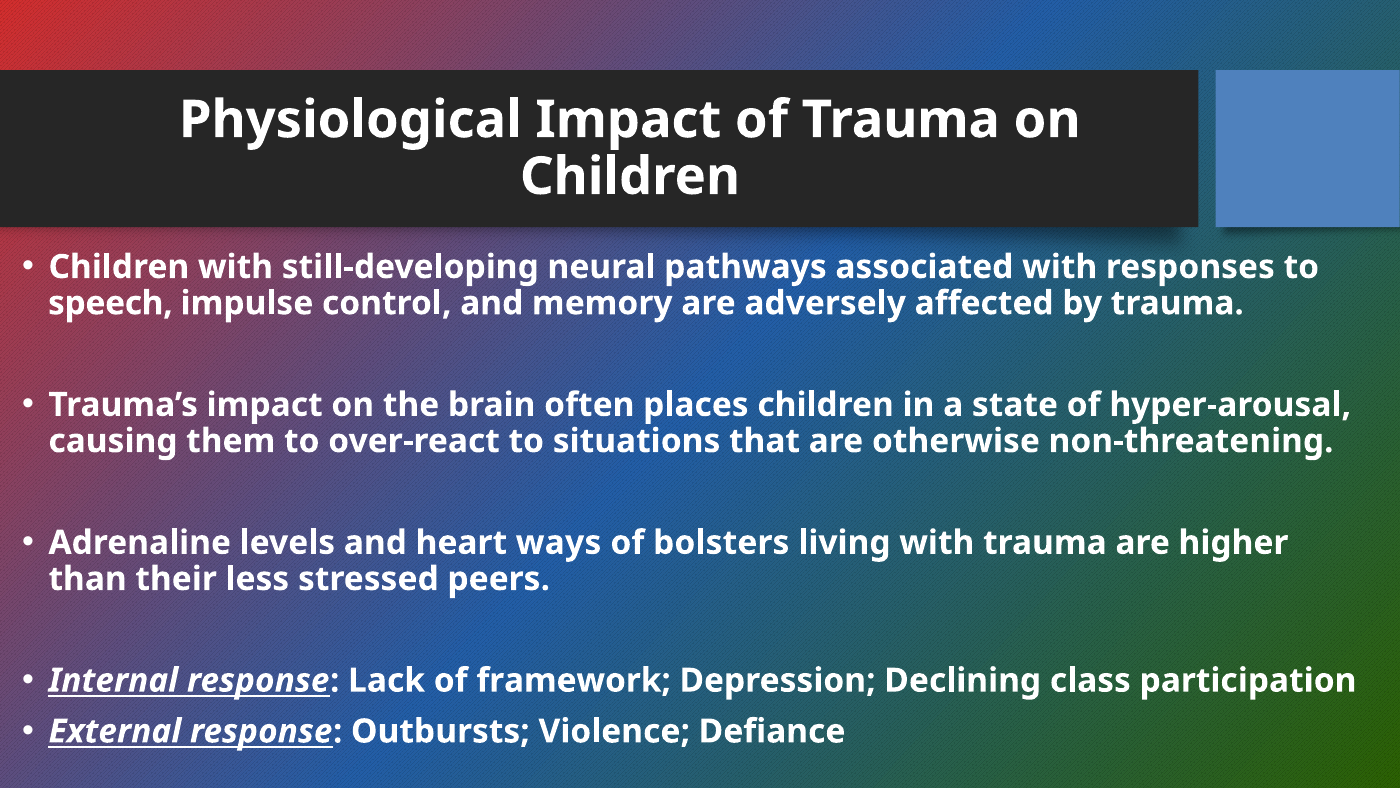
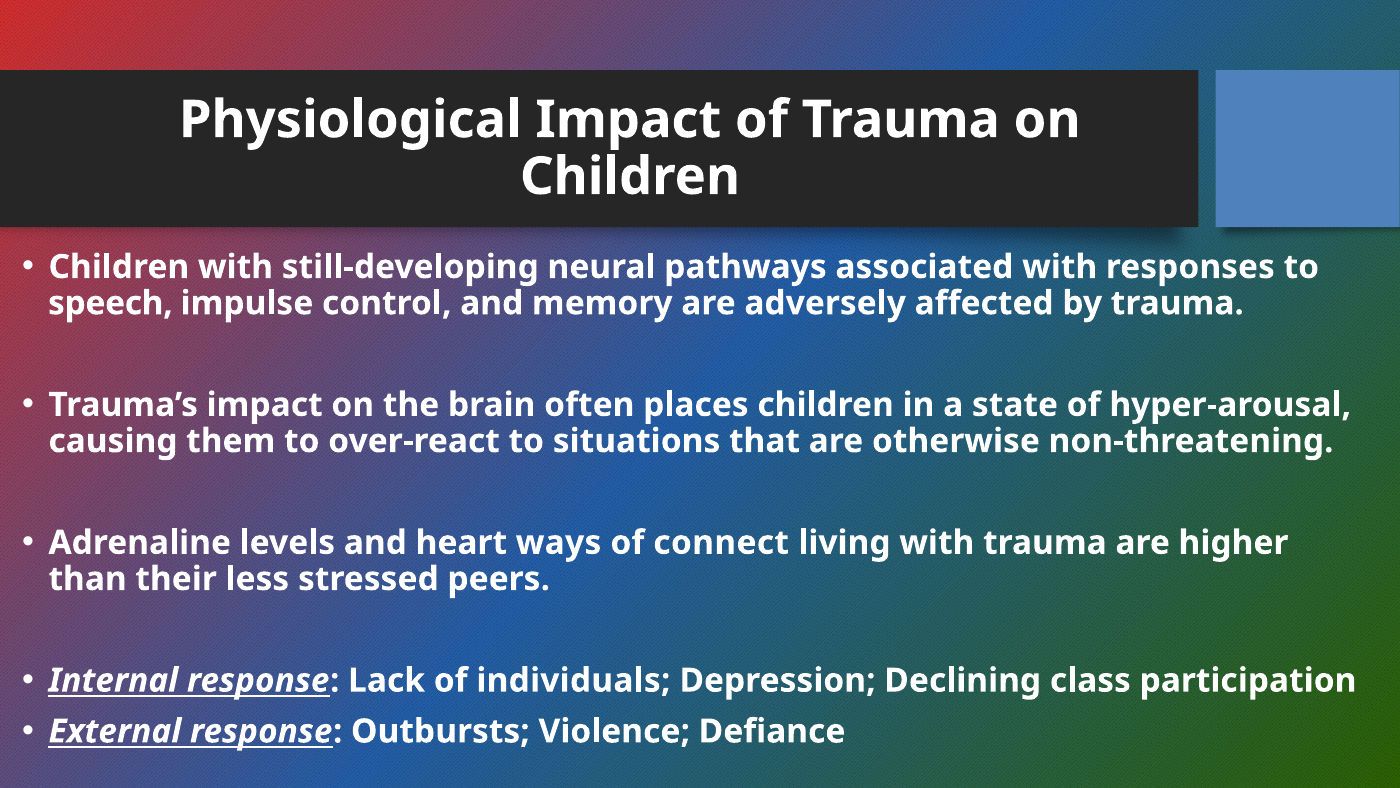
bolsters: bolsters -> connect (721, 542)
framework: framework -> individuals (573, 680)
